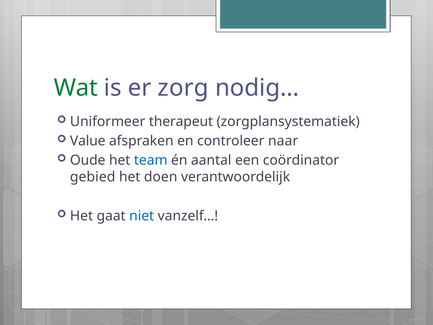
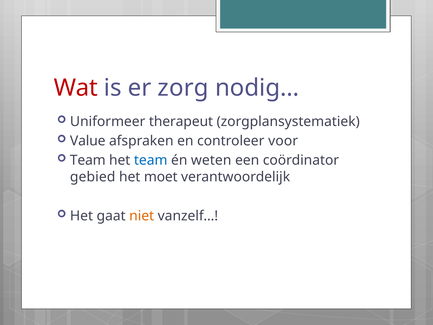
Wat colour: green -> red (76, 88)
naar: naar -> voor (283, 141)
Oude: Oude -> Team (88, 160)
aantal: aantal -> weten (211, 160)
doen: doen -> moet (161, 177)
niet colour: blue -> orange (142, 216)
